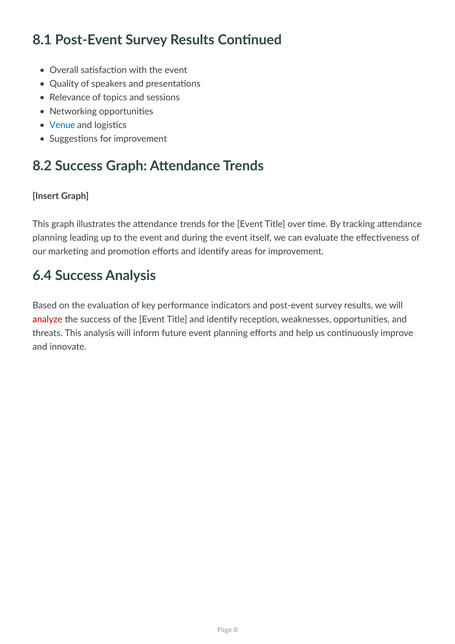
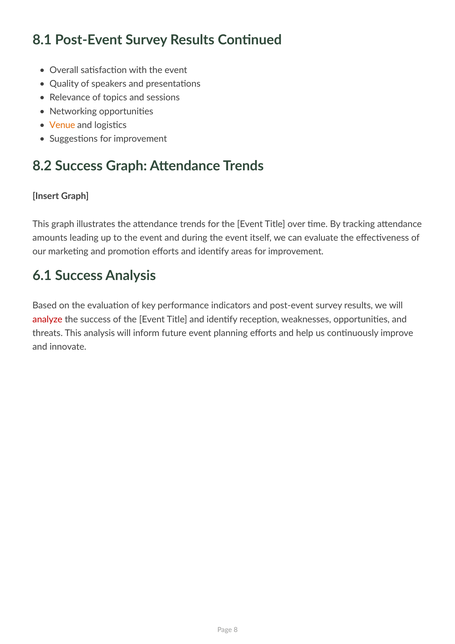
Venue colour: blue -> orange (62, 125)
planning: planning -> amounts (50, 238)
6.4: 6.4 -> 6.1 (42, 275)
